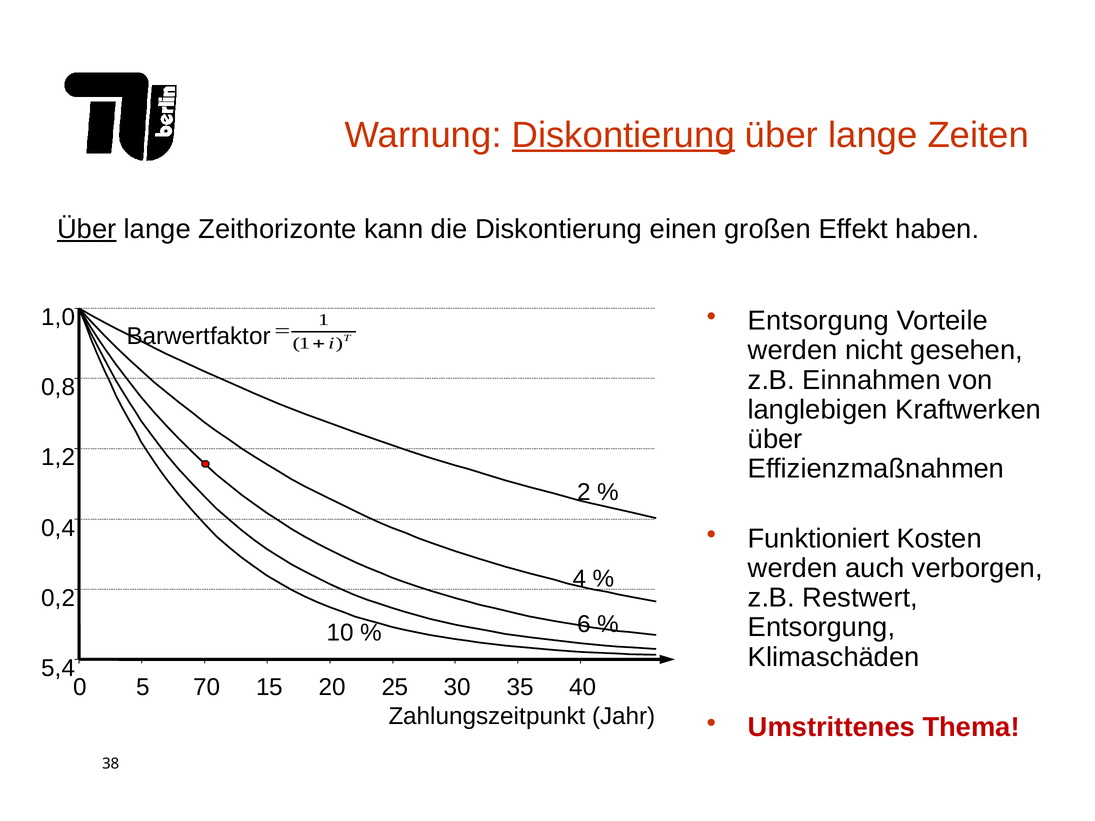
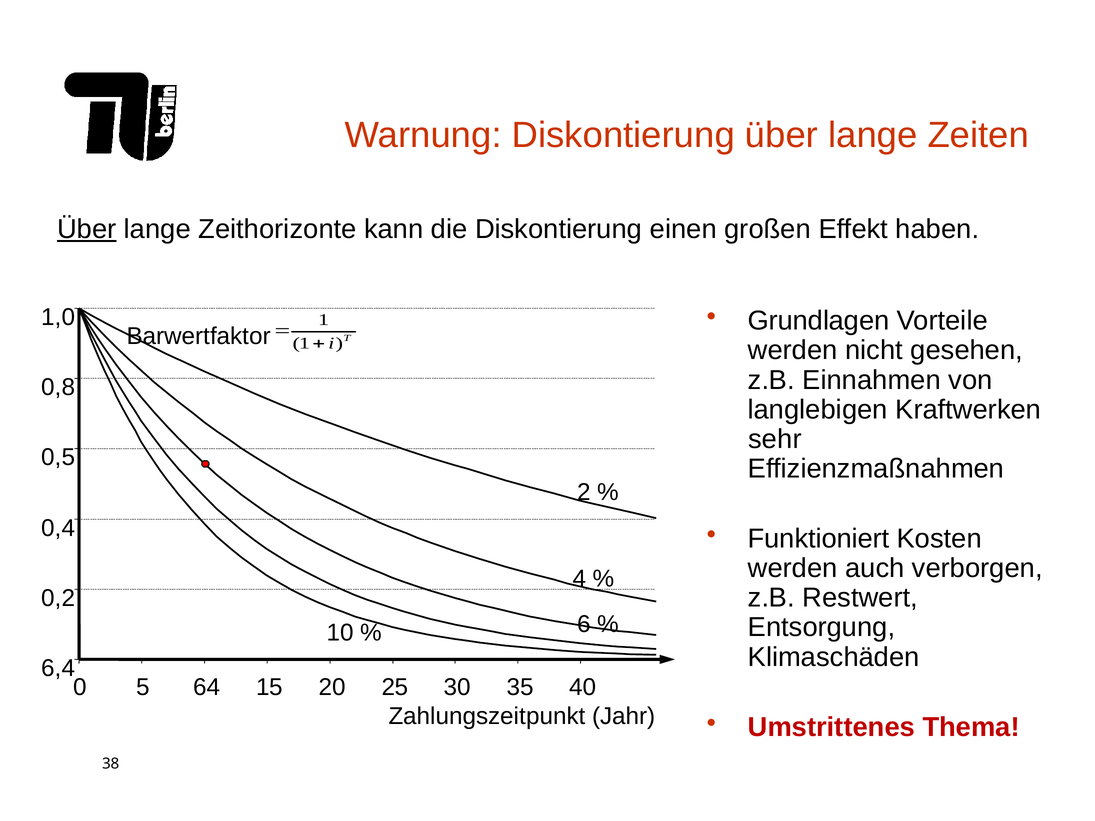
Diskontierung underline: present -> none (623, 135)
Entsorgung: Entsorgung -> Grundlagen (819, 321)
über: über -> sehr (775, 439)
1,2: 1,2 -> 0,5 (58, 458)
5,4: 5,4 -> 6,4 (58, 668)
70: 70 -> 64 (207, 687)
